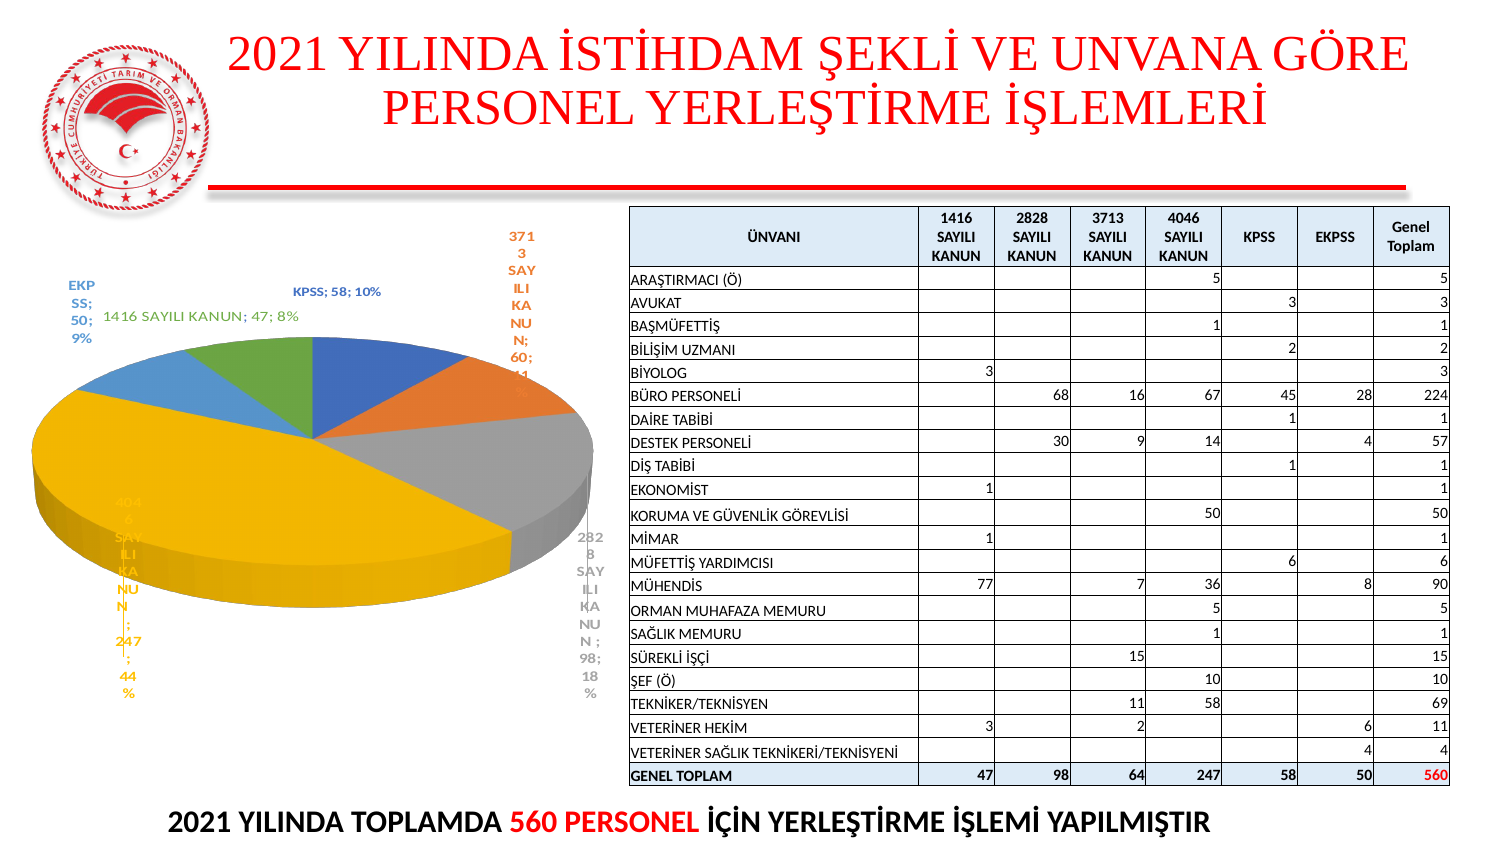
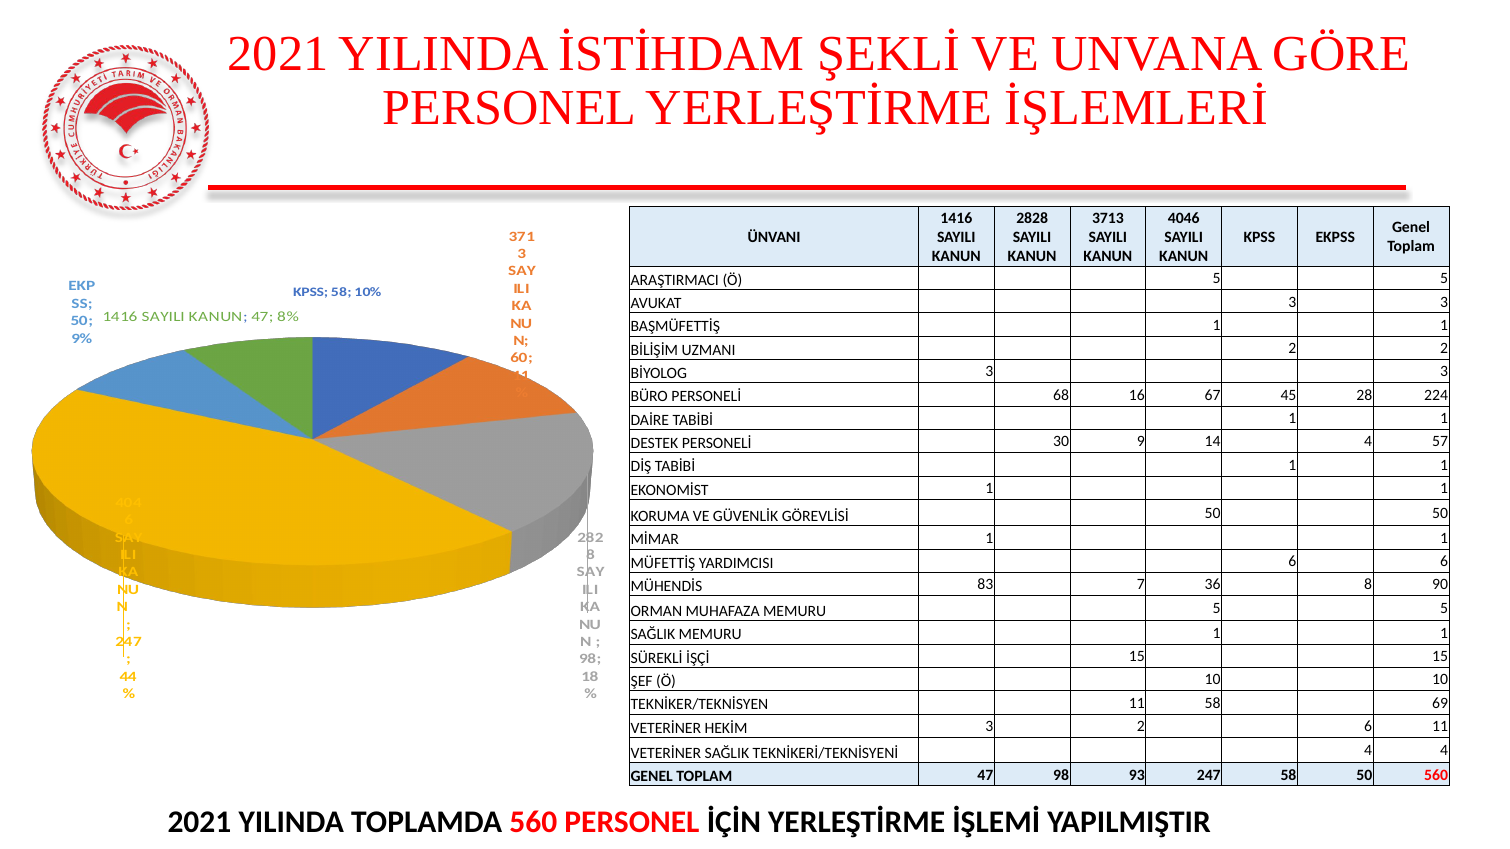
77: 77 -> 83 (985, 585)
64: 64 -> 93 (1137, 775)
